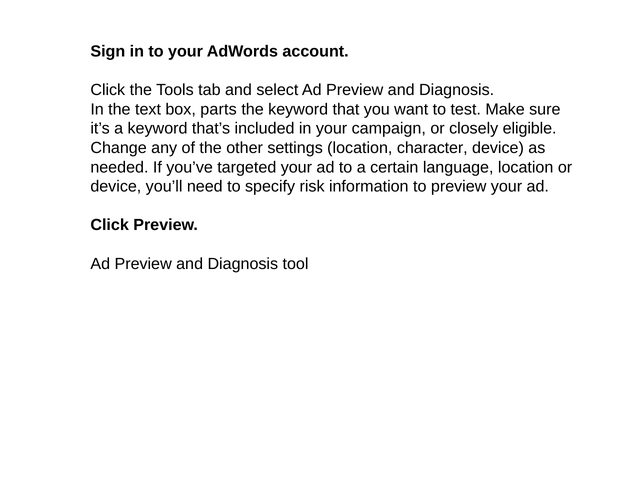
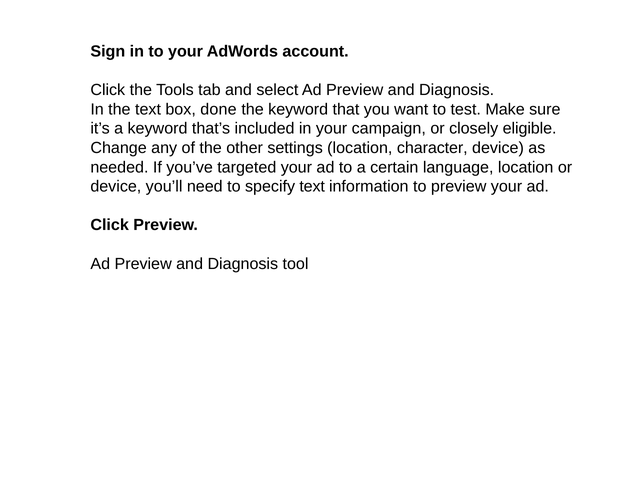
parts: parts -> done (219, 109)
specify risk: risk -> text (312, 187)
